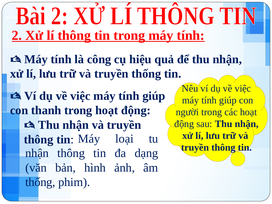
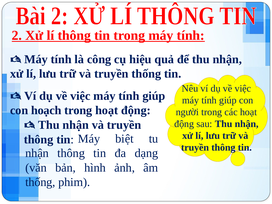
thanh: thanh -> hoạch (46, 110)
loại: loại -> biệt (124, 139)
